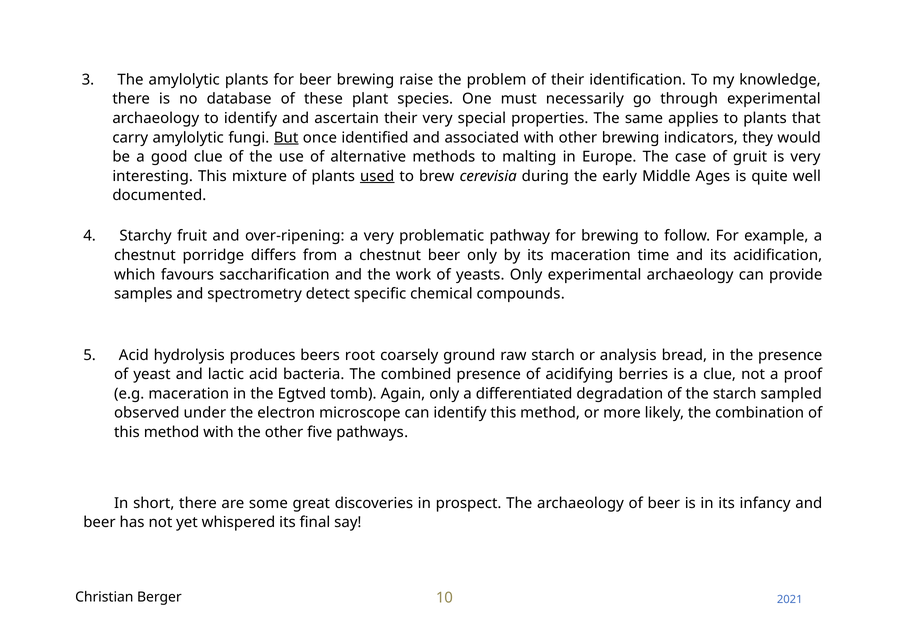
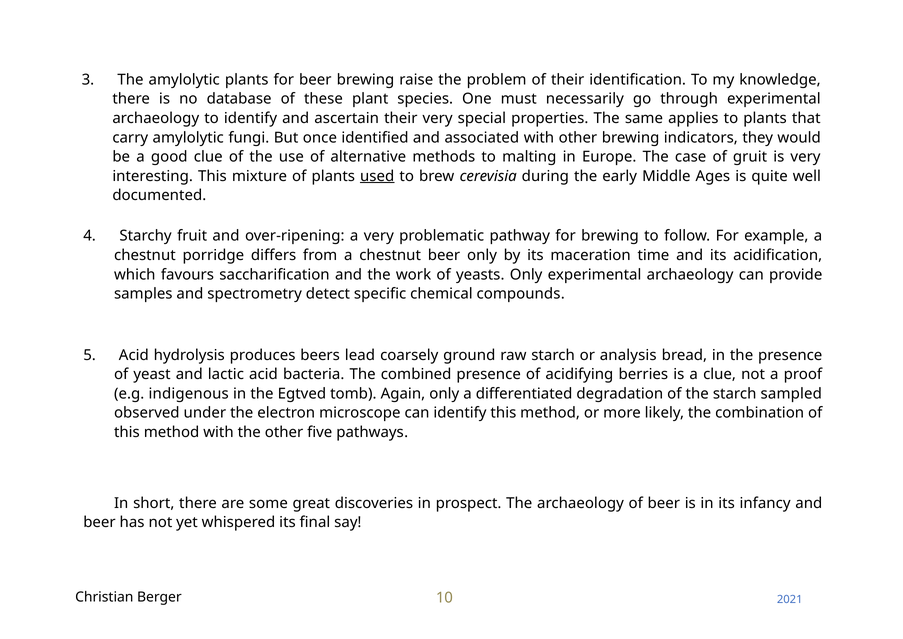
But underline: present -> none (286, 137)
root: root -> lead (360, 355)
e.g maceration: maceration -> indigenous (189, 394)
